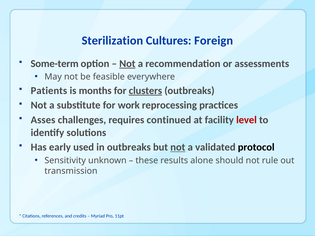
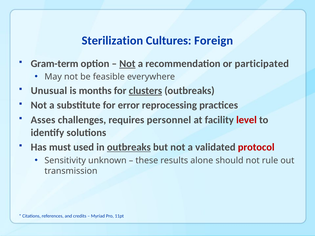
Some-term: Some-term -> Gram-term (55, 64)
assessments: assessments -> participated (262, 64)
Patients: Patients -> Unusual (49, 91)
work: work -> error (129, 105)
continued: continued -> personnel (169, 120)
early: early -> must (60, 147)
outbreaks underline: none -> present (129, 147)
not underline: present -> none (178, 147)
protocol colour: black -> red (256, 147)
